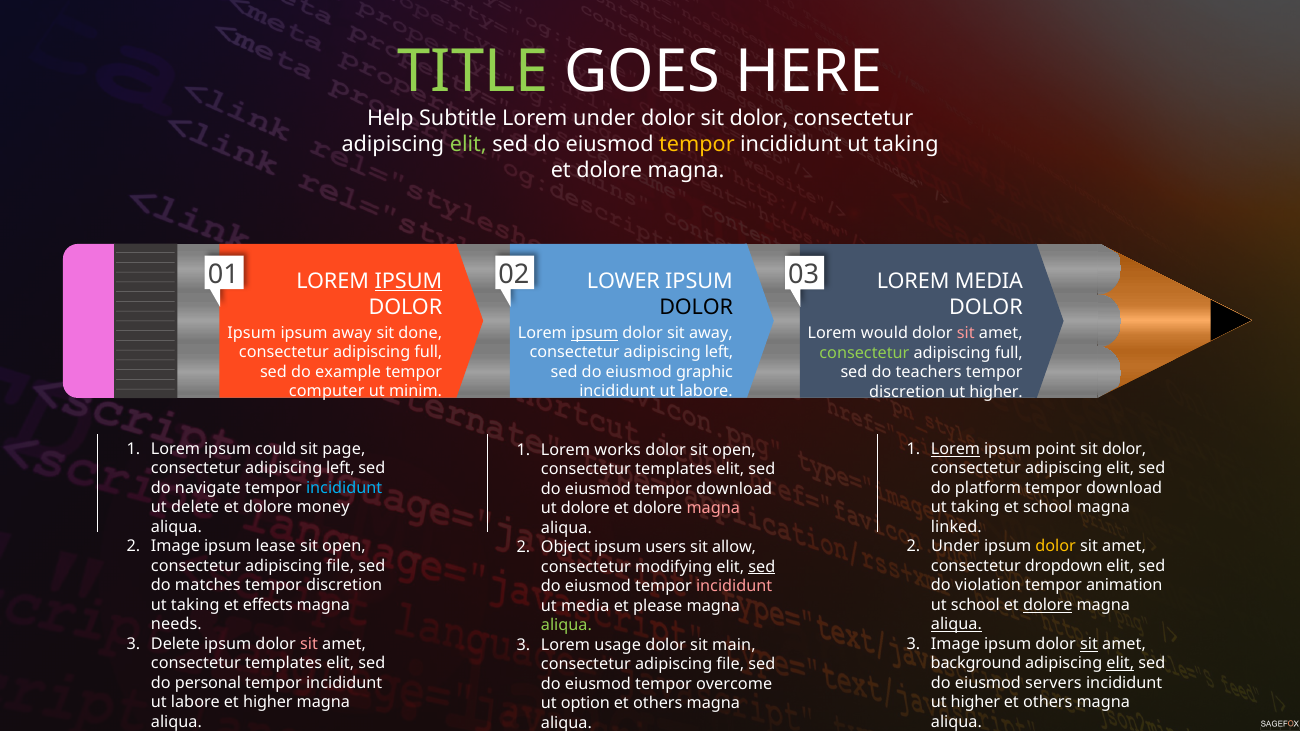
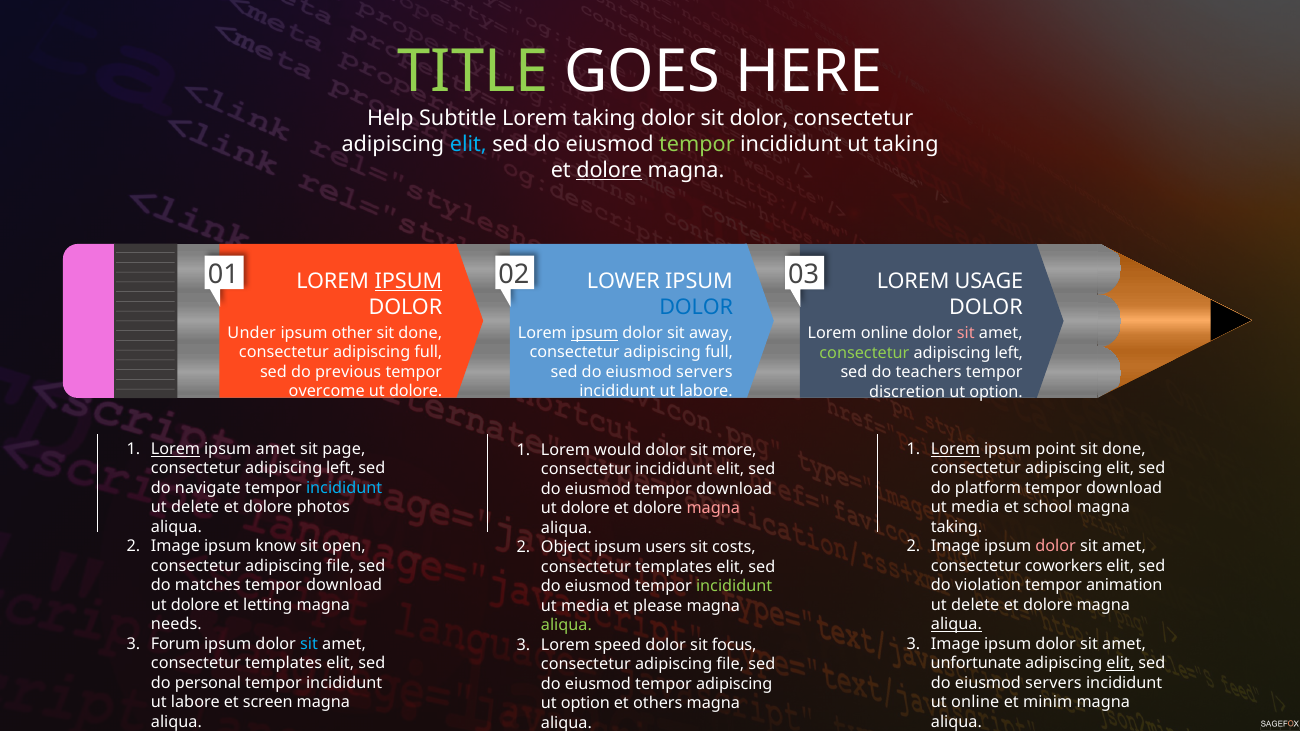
Lorem under: under -> taking (604, 118)
elit colour: light green -> light blue (468, 144)
tempor colour: yellow -> light green (697, 144)
dolore underline: none -> present (609, 170)
LOREM MEDIA: MEDIA -> USAGE (989, 281)
DOLOR colour: black -> blue (696, 307)
Ipsum: Ipsum -> Under (252, 333)
ipsum away: away -> other (352, 333)
Lorem would: would -> online (885, 333)
left: left -> full (719, 353)
full: full -> left (1009, 353)
example: example -> previous (348, 372)
graphic: graphic -> servers (704, 372)
computer: computer -> overcome (327, 392)
minim: minim -> dolore (416, 392)
higher: higher -> option (996, 392)
Lorem underline: none -> present (175, 449)
ipsum could: could -> amet (276, 449)
dolor: dolor -> done (1124, 449)
works: works -> would (618, 450)
dolor sit open: open -> more (734, 450)
templates: templates -> incididunt (674, 469)
money: money -> photos (323, 508)
taking: taking -> media (975, 508)
linked: linked -> taking (956, 527)
lease: lease -> know (276, 547)
Under: Under -> Image (955, 547)
dolor colour: yellow -> pink (1056, 547)
allow: allow -> costs (734, 547)
dropdown: dropdown -> coworkers (1064, 566)
modifying: modifying -> templates (674, 567)
sed underline: present -> none (762, 567)
discretion: discretion -> download (344, 586)
incididunt colour: pink -> light green (734, 586)
taking: taking -> dolore (195, 605)
effects: effects -> letting (268, 605)
school: school -> delete (975, 605)
dolore underline: present -> none (1048, 605)
Delete: Delete -> Forum (176, 644)
sit colour: pink -> light blue (309, 644)
sit underline: present -> none (1089, 644)
usage: usage -> speed (618, 645)
main: main -> focus (734, 645)
background: background -> unfortunate (976, 664)
tempor overcome: overcome -> adipiscing (734, 684)
et higher: higher -> screen (268, 703)
higher: higher -> online (975, 703)
others: others -> minim (1048, 703)
